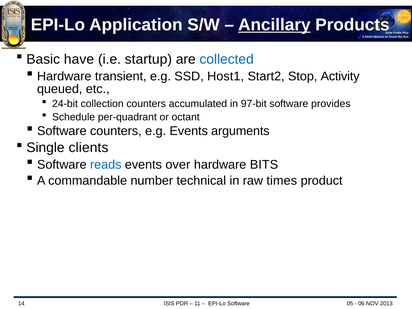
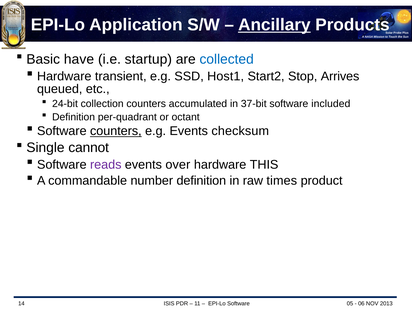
Activity: Activity -> Arrives (340, 76)
97-bit: 97-bit -> 37-bit (254, 104)
provides: provides -> included (331, 104)
Schedule: Schedule -> Definition (74, 117)
counters underline: none -> present (116, 131)
arguments: arguments -> checksum (240, 131)
clients: clients -> cannot (89, 148)
reads colour: blue -> purple (106, 165)
BITS: BITS -> THIS (264, 165)
number technical: technical -> definition (201, 181)
